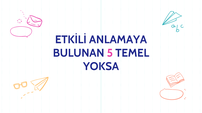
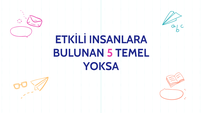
ANLAMAYA: ANLAMAYA -> INSANLARA (118, 40)
